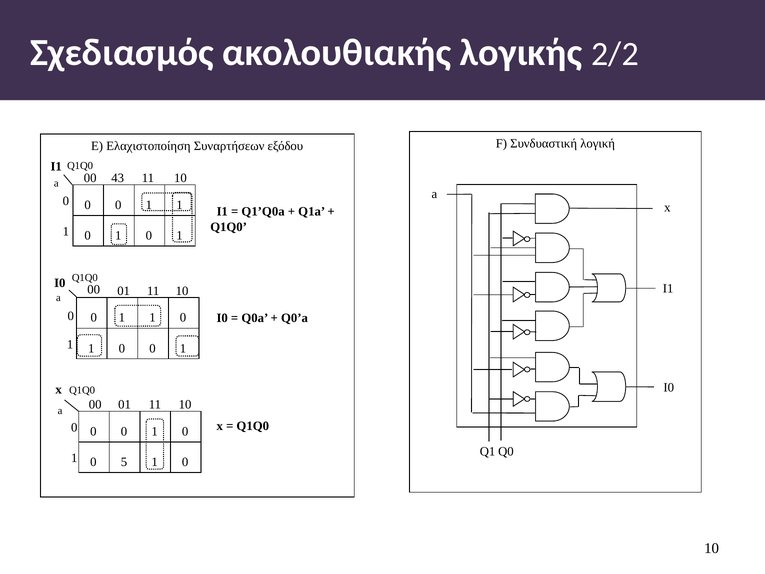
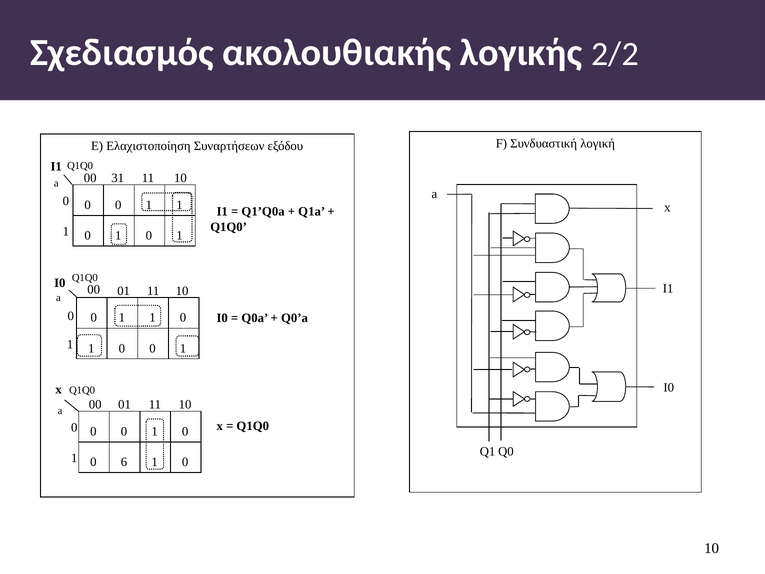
43: 43 -> 31 (118, 178)
5: 5 -> 6 (124, 462)
